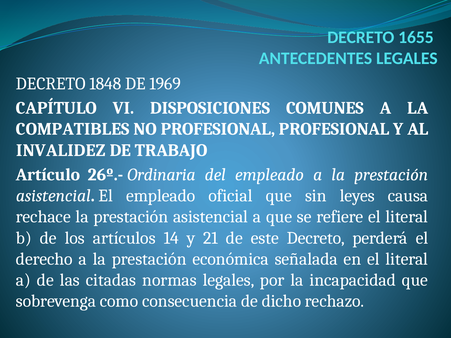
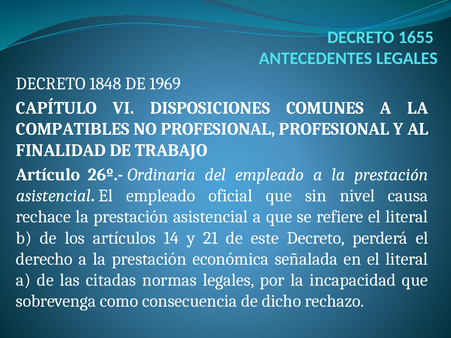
INVALIDEZ: INVALIDEZ -> FINALIDAD (61, 150)
leyes: leyes -> nivel (357, 196)
